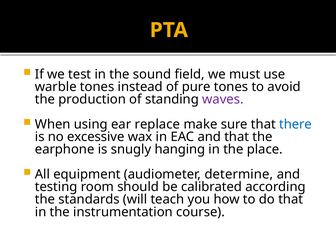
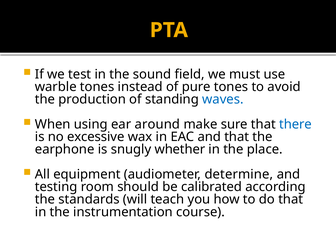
waves colour: purple -> blue (223, 99)
replace: replace -> around (157, 124)
hanging: hanging -> whether (180, 149)
